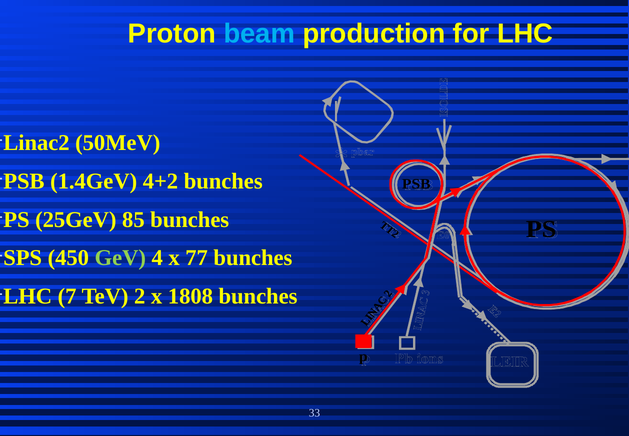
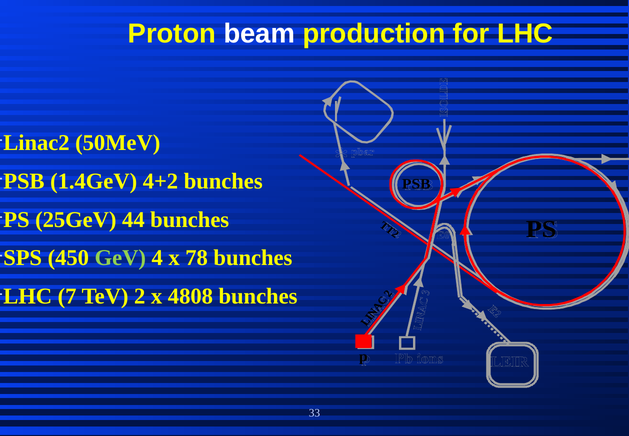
beam colour: light blue -> white (259, 34)
85: 85 -> 44 (133, 219)
77: 77 -> 78 (197, 258)
1808: 1808 -> 4808 (190, 296)
